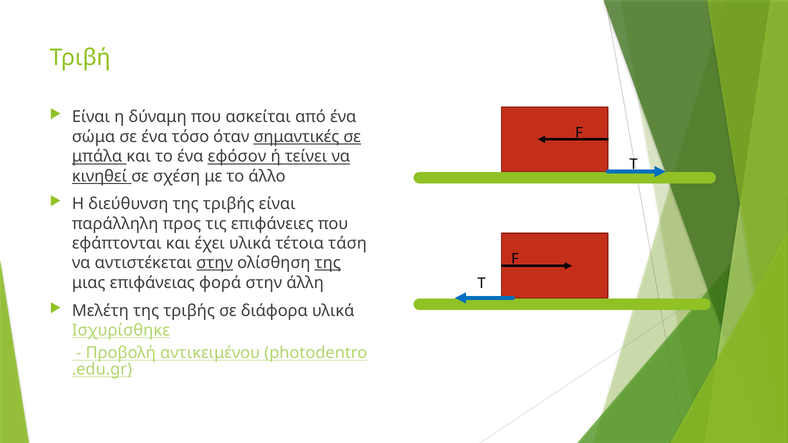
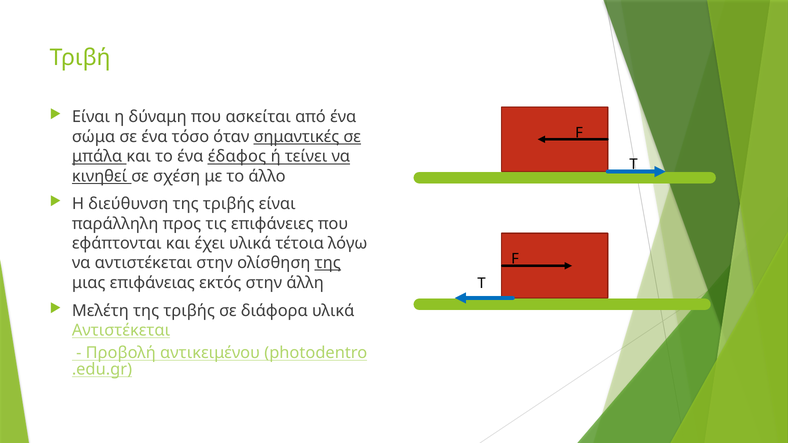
εφόσον: εφόσον -> έδαφος (237, 156)
τάση: τάση -> λόγω (348, 244)
στην underline: present -> none (215, 263)
φορά: φορά -> εκτός (220, 283)
Ισχυρίσθηκε: Ισχυρίσθηκε -> Αντιστέκεται (121, 331)
